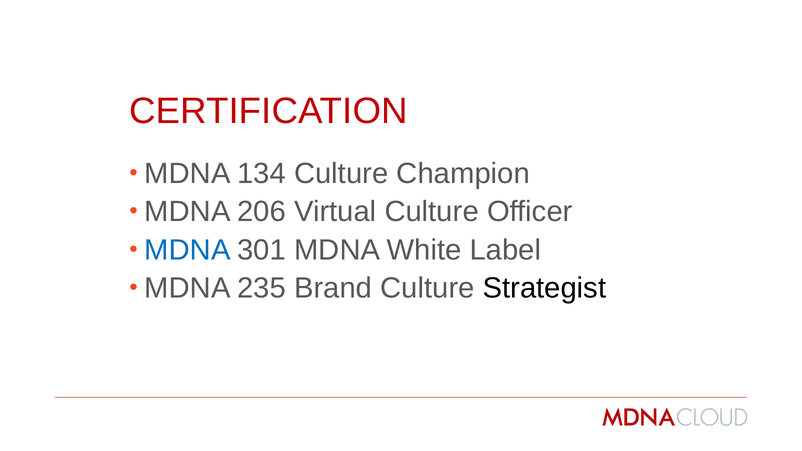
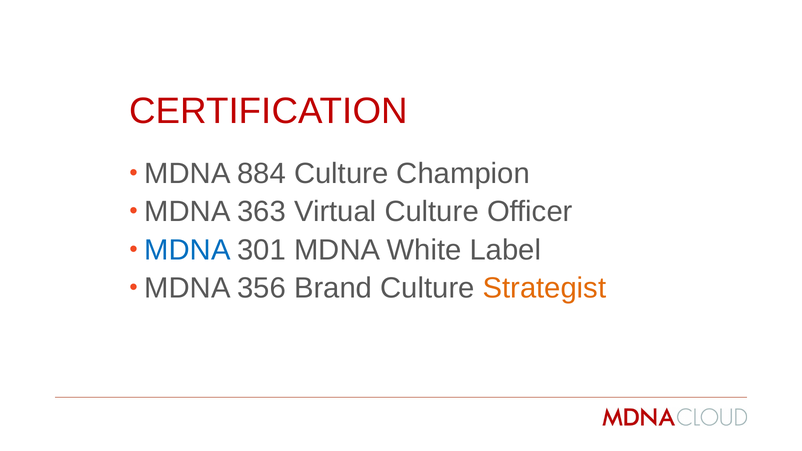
134: 134 -> 884 (261, 174)
206: 206 -> 363 (261, 212)
235: 235 -> 356 (261, 288)
Strategist colour: black -> orange (544, 288)
